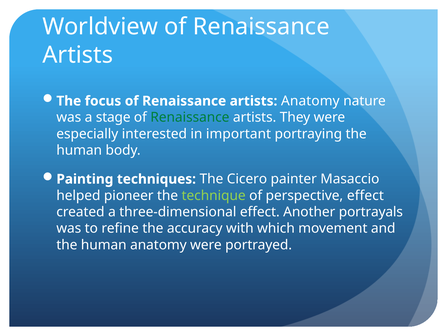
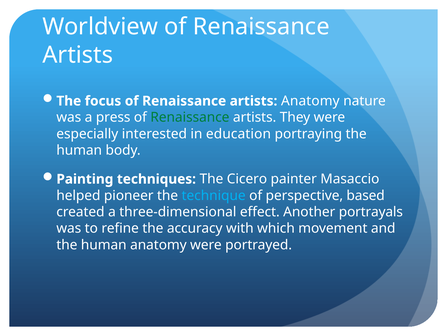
stage: stage -> press (113, 117)
important: important -> education (238, 134)
technique colour: light green -> light blue (214, 195)
perspective effect: effect -> based (366, 195)
